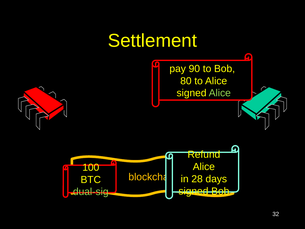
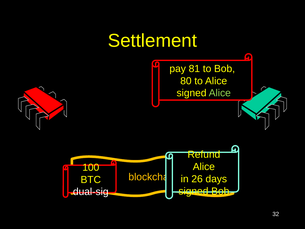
90: 90 -> 81 (194, 69)
28: 28 -> 26 (197, 179)
dual-sig colour: light green -> white (91, 192)
